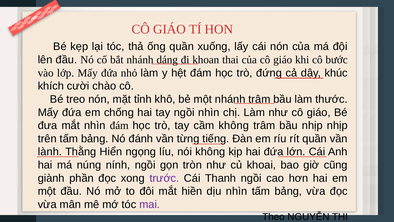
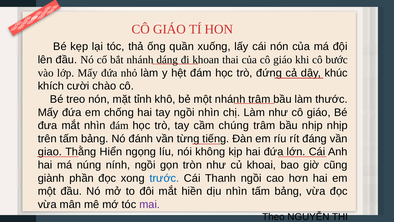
cầm không: không -> chúng (234, 125)
rít quần: quần -> đáng (315, 138)
lành: lành -> giao (50, 152)
trước colour: purple -> blue (164, 178)
